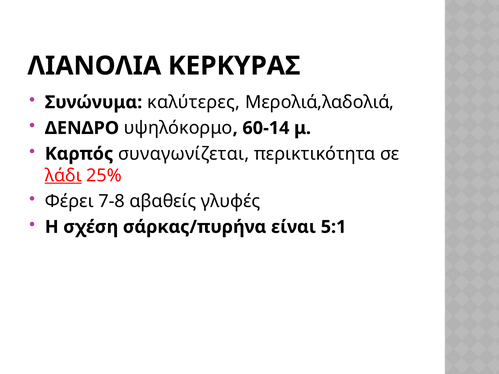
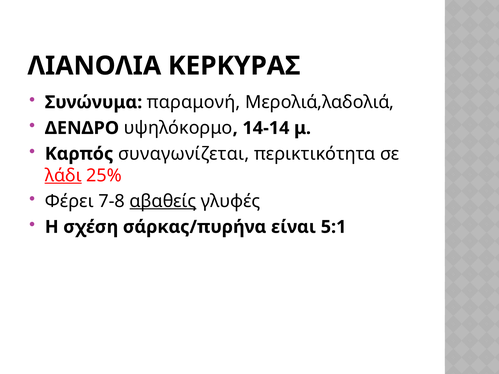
καλύτερες: καλύτερες -> παραμονή (194, 102)
60-14: 60-14 -> 14-14 (266, 128)
αβαθείς underline: none -> present (163, 201)
